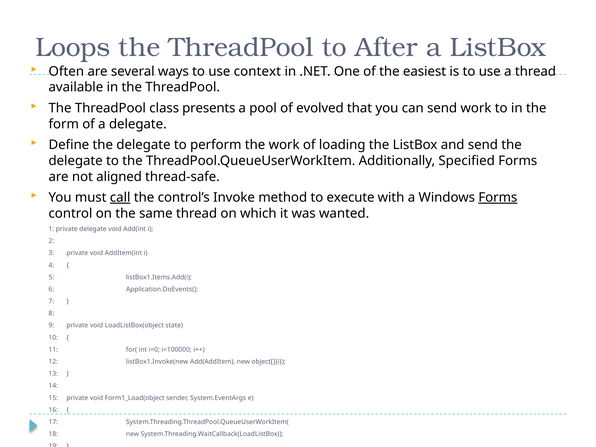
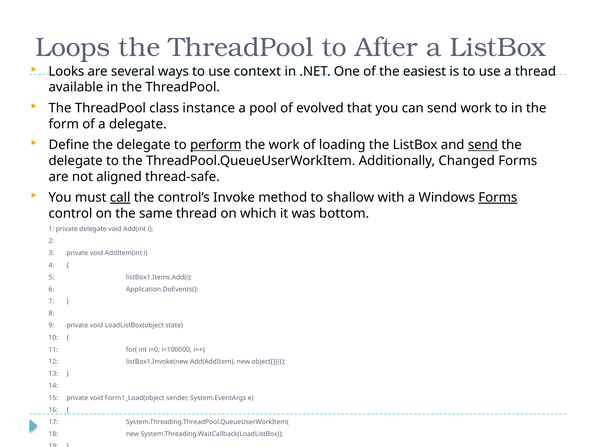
Often: Often -> Looks (66, 71)
presents: presents -> instance (209, 108)
perform underline: none -> present (216, 145)
send underline: none -> present (483, 145)
Specified: Specified -> Changed (467, 161)
execute: execute -> shallow (350, 198)
wanted: wanted -> bottom (344, 213)
